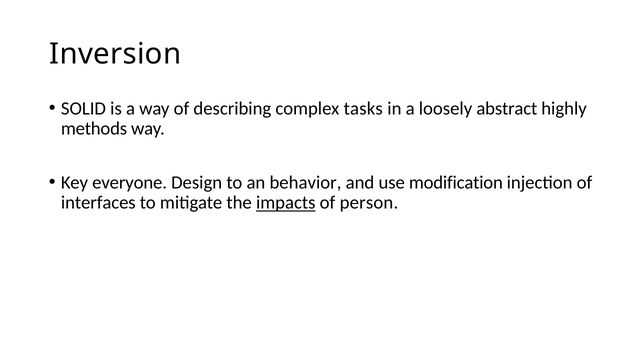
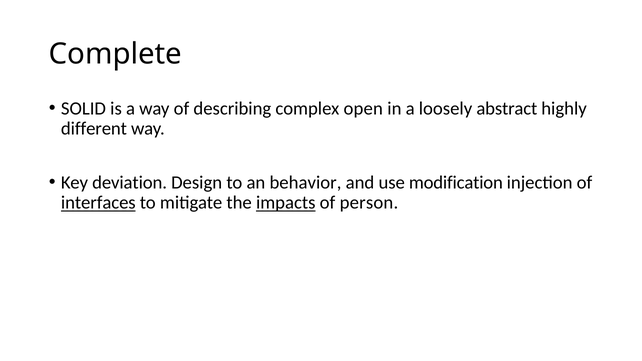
Inversion: Inversion -> Complete (115, 54)
tasks: tasks -> open (363, 109)
methods: methods -> different (94, 129)
everyone: everyone -> deviation (130, 183)
interfaces underline: none -> present (98, 203)
